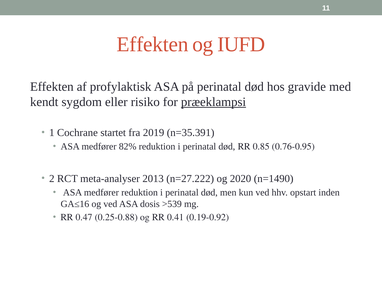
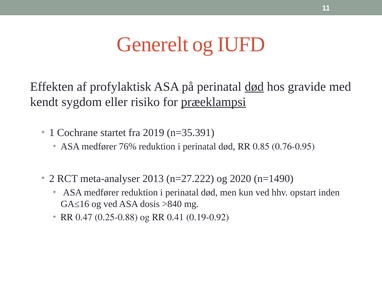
Effekten: Effekten -> Generelt (153, 44)
død underline: none -> present (254, 87)
82%: 82% -> 76% (128, 147)
>539: >539 -> >840 (172, 204)
